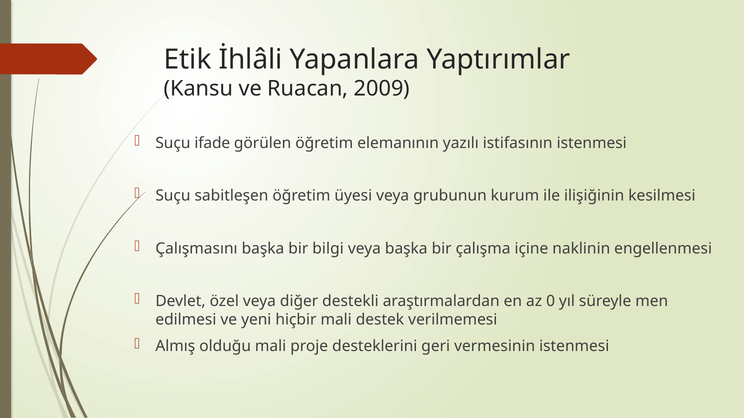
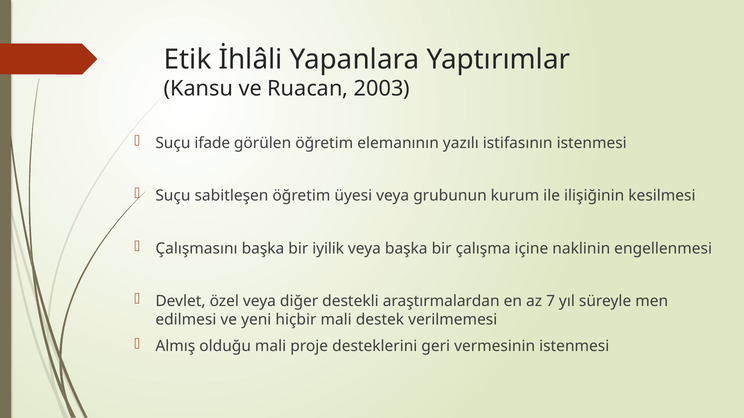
2009: 2009 -> 2003 (382, 89)
bilgi: bilgi -> iyilik (328, 249)
0: 0 -> 7 (551, 302)
